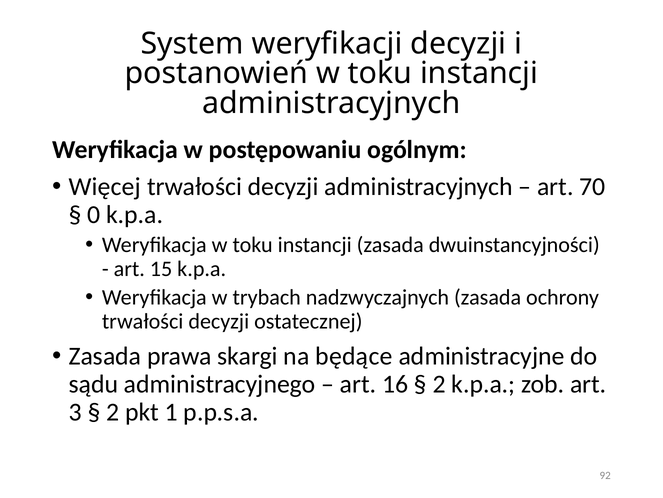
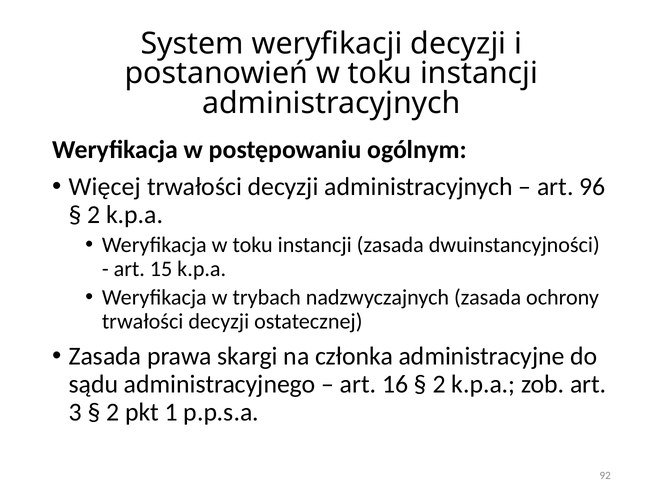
70: 70 -> 96 (592, 186)
0: 0 -> 2 (94, 214)
będące: będące -> członka (354, 356)
